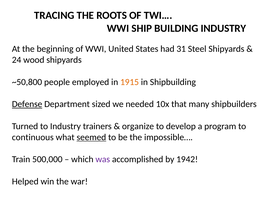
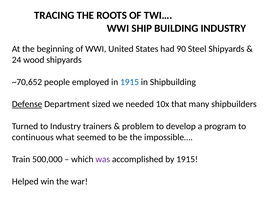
31: 31 -> 90 (181, 49)
~50,800: ~50,800 -> ~70,652 (27, 82)
1915 colour: orange -> blue (130, 82)
organize: organize -> problem (138, 126)
seemed underline: present -> none (91, 137)
by 1942: 1942 -> 1915 (187, 159)
